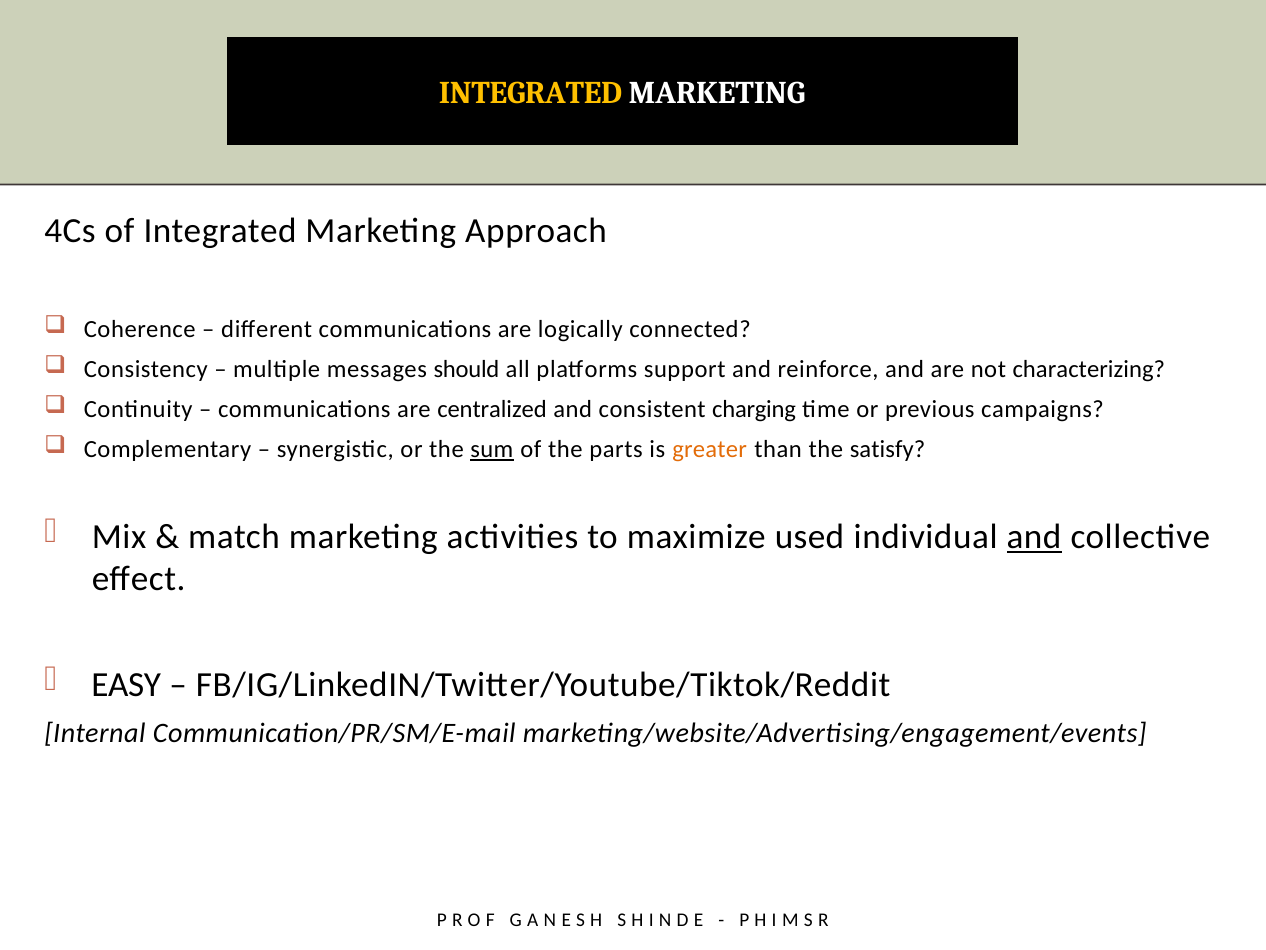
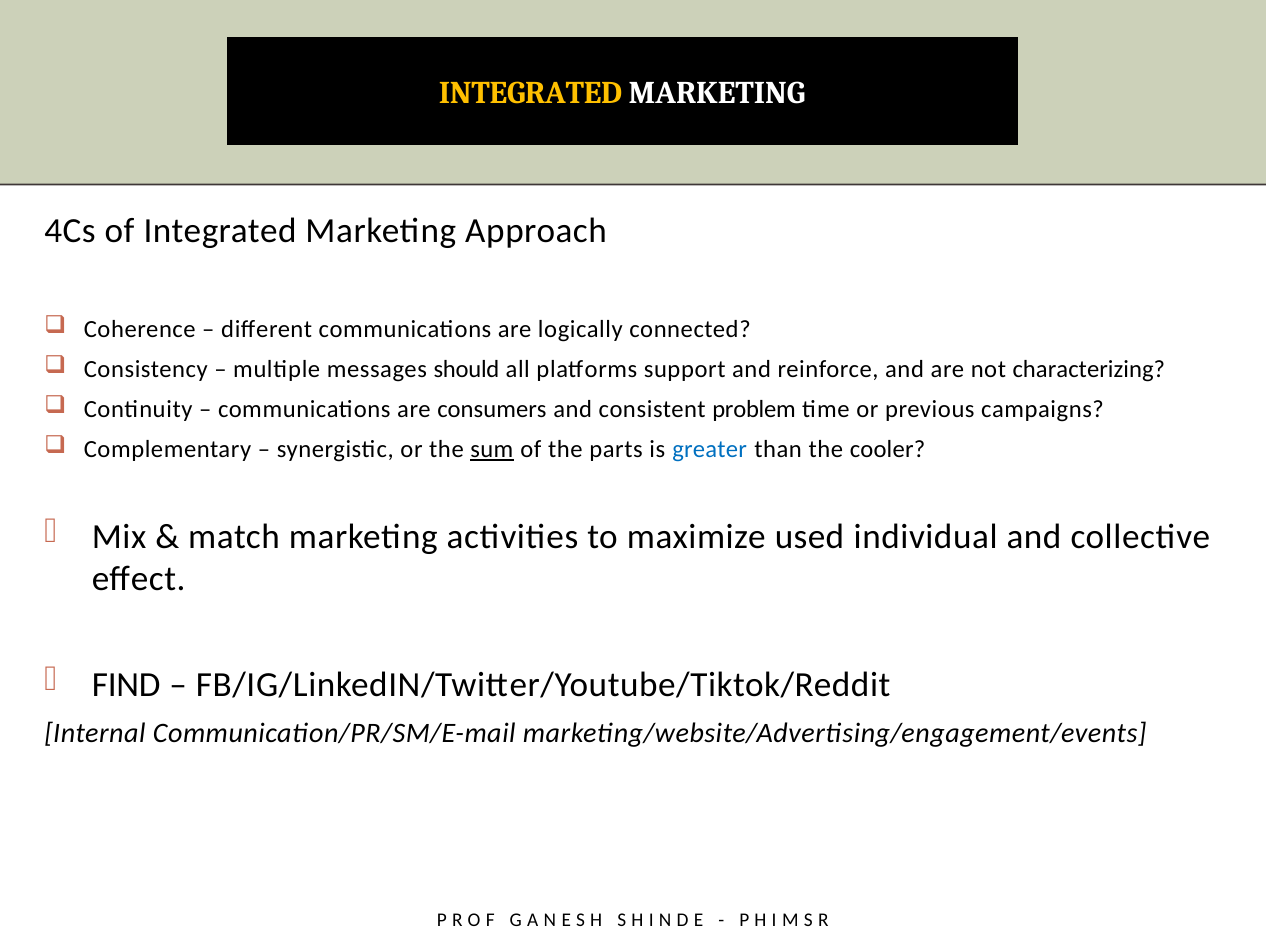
centralized: centralized -> consumers (492, 409)
charging: charging -> problem (754, 409)
greater colour: orange -> blue (710, 449)
satisfy: satisfy -> cooler (887, 449)
and underline: present -> none (1034, 537)
EASY: EASY -> FIND (126, 684)
